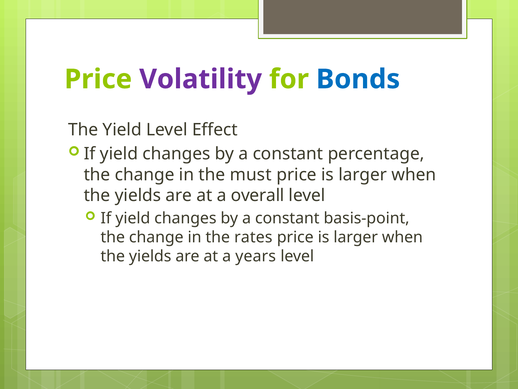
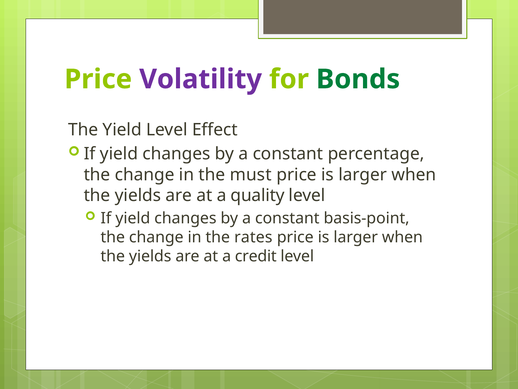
Bonds colour: blue -> green (358, 79)
overall: overall -> quality (258, 195)
years: years -> credit (256, 256)
